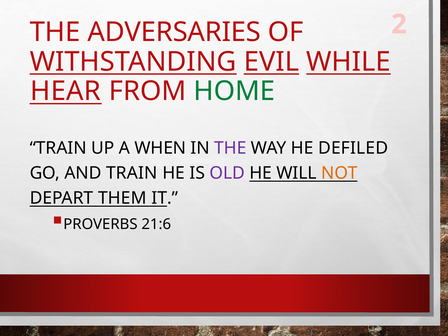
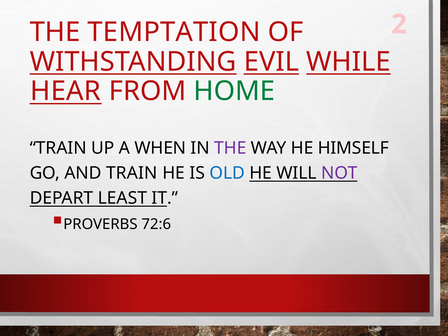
ADVERSARIES: ADVERSARIES -> TEMPTATION (174, 32)
DEFILED: DEFILED -> HIMSELF (353, 148)
OLD colour: purple -> blue (227, 173)
NOT colour: orange -> purple (339, 173)
THEM: THEM -> LEAST (122, 198)
21:6: 21:6 -> 72:6 (156, 224)
